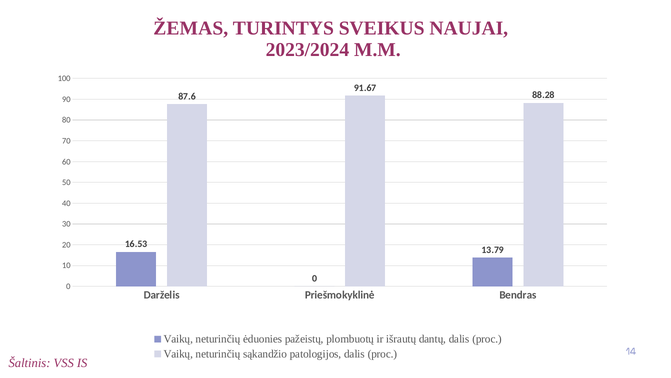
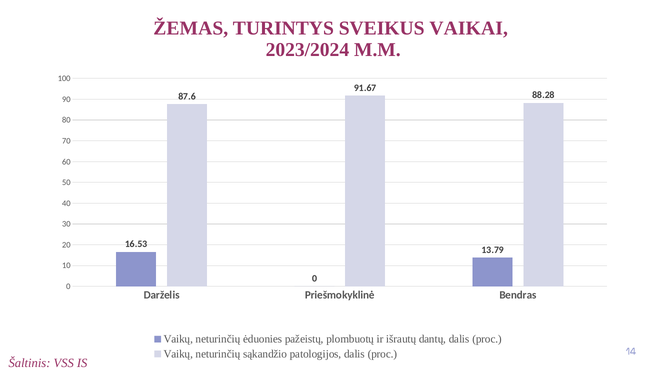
NAUJAI: NAUJAI -> VAIKAI (469, 28)
